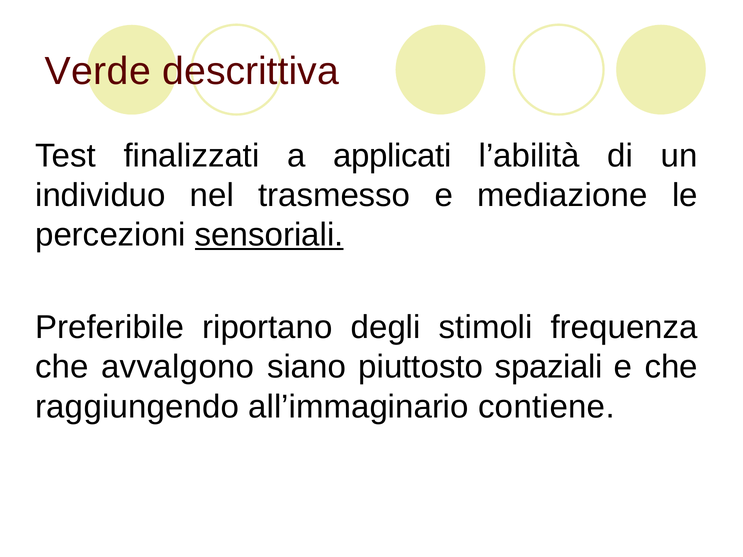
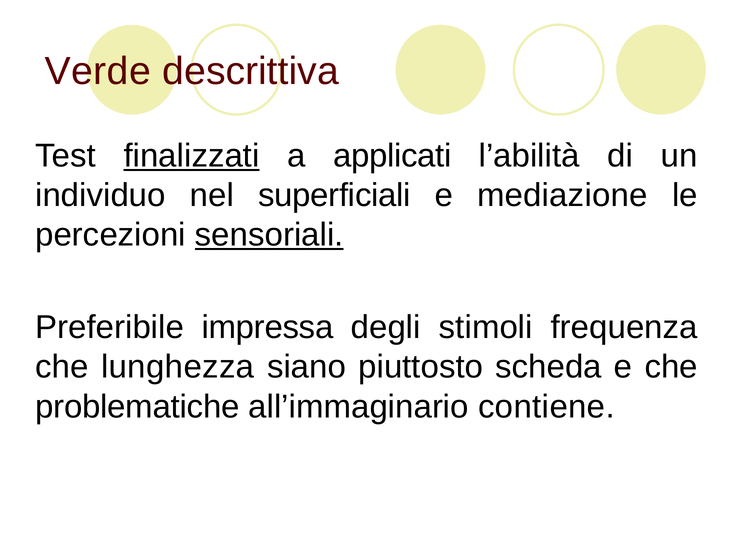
finalizzati underline: none -> present (192, 156)
trasmesso: trasmesso -> superficiali (334, 196)
riportano: riportano -> impressa (268, 328)
avvalgono: avvalgono -> lunghezza (178, 367)
spaziali: spaziali -> scheda (549, 367)
raggiungendo: raggiungendo -> problematiche (137, 407)
